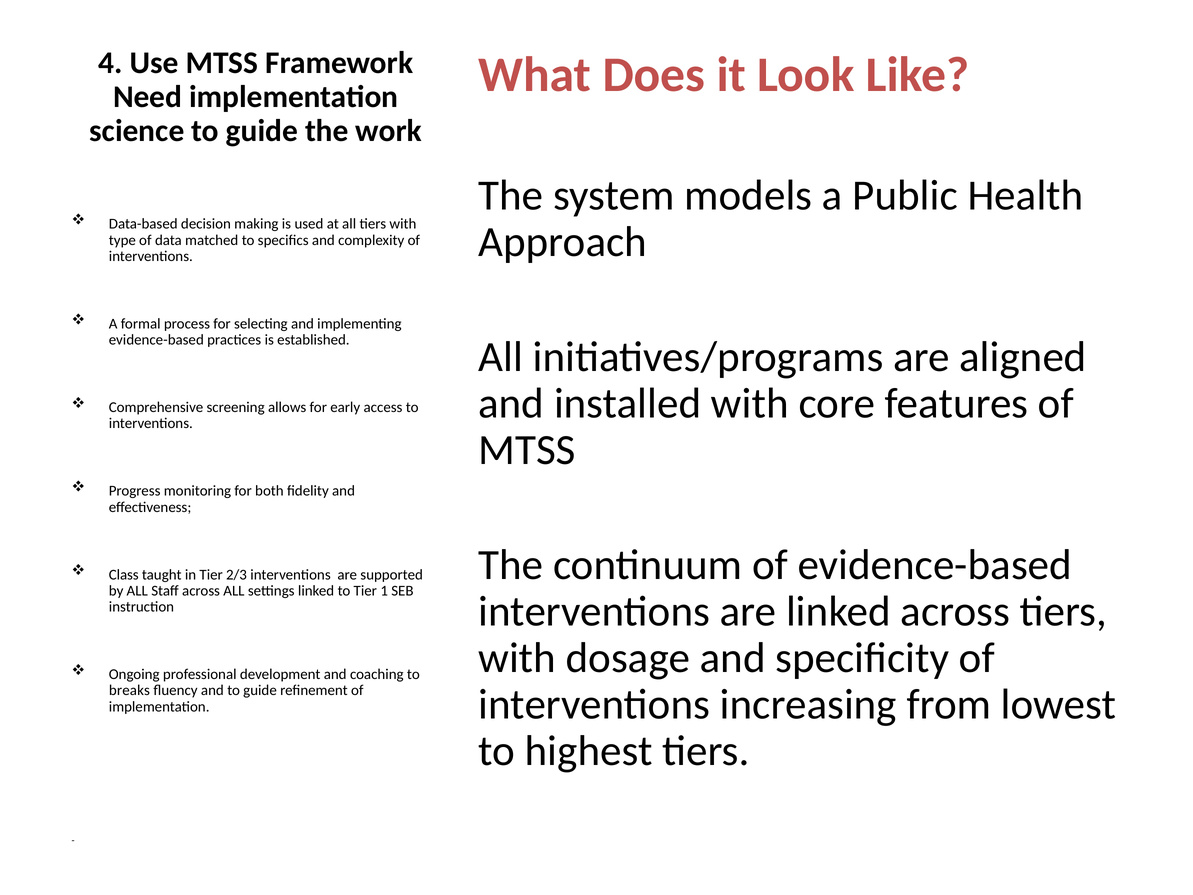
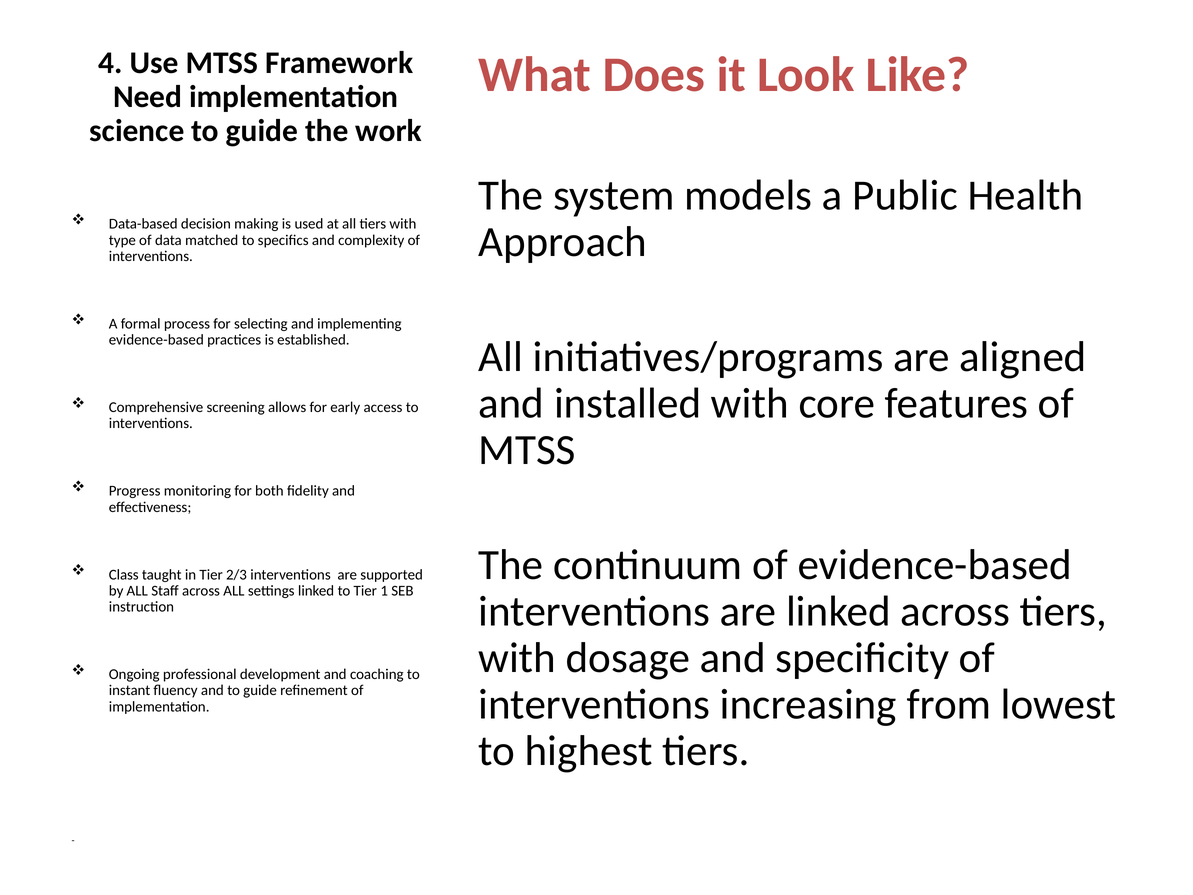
breaks: breaks -> instant (130, 690)
